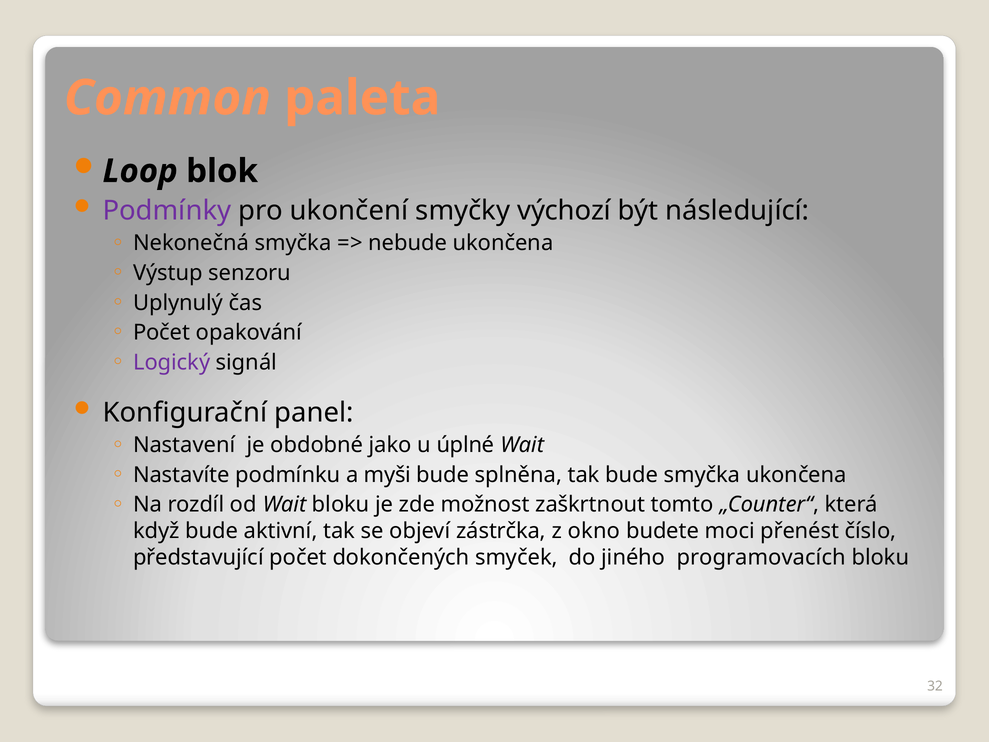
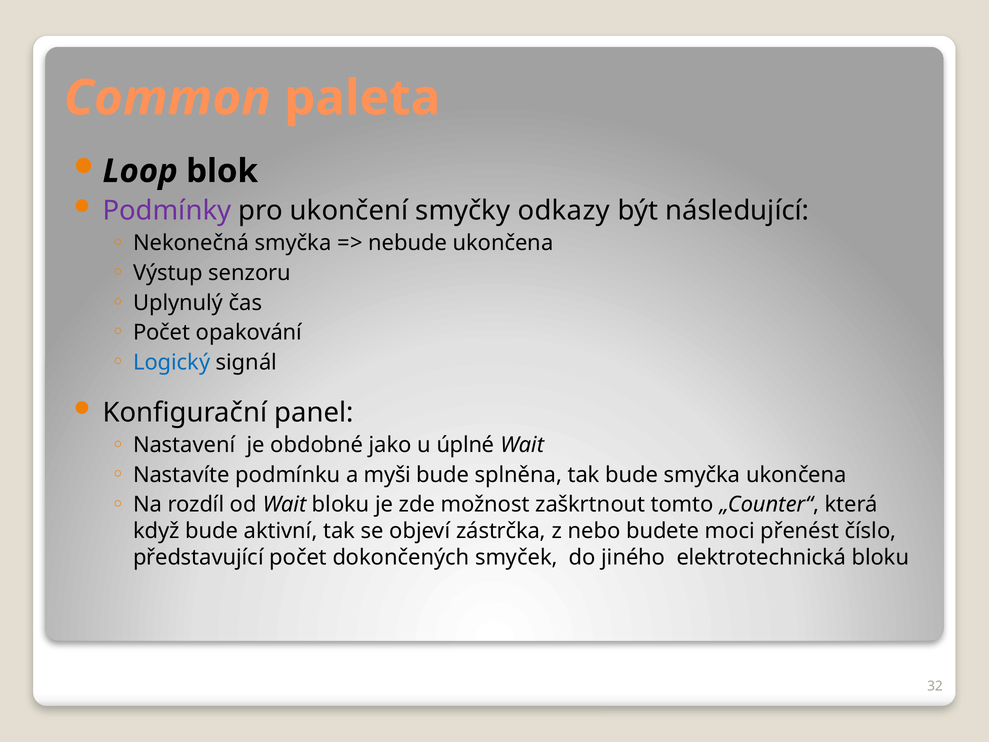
výchozí: výchozí -> odkazy (564, 210)
Logický colour: purple -> blue (172, 362)
okno: okno -> nebo (594, 531)
programovacích: programovacích -> elektrotechnická (761, 557)
